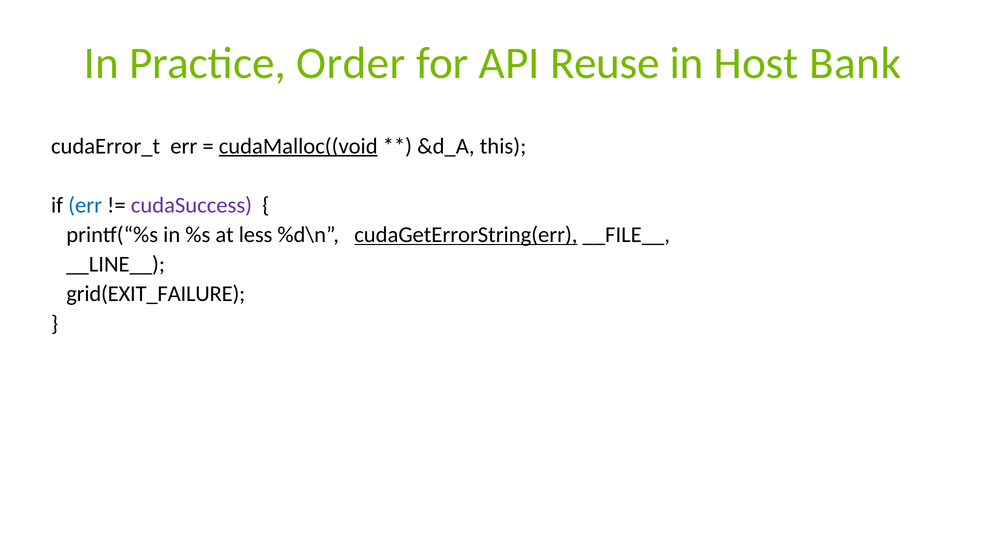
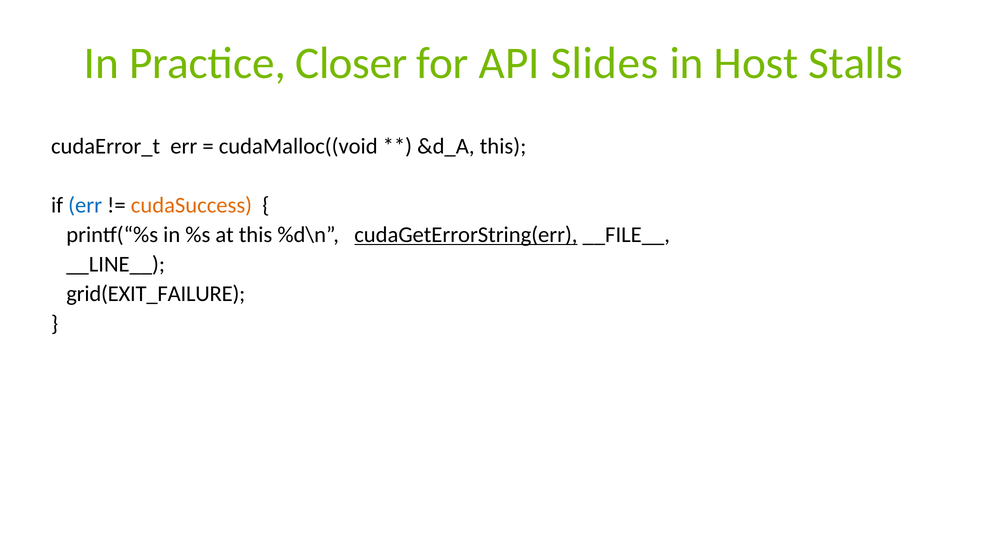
Order: Order -> Closer (351, 63)
Reuse: Reuse -> Slides (604, 63)
Bank: Bank -> Stalls (856, 63)
cudaMalloc((void underline: present -> none (298, 146)
cudaSuccess colour: purple -> orange (191, 205)
at less: less -> this (256, 235)
